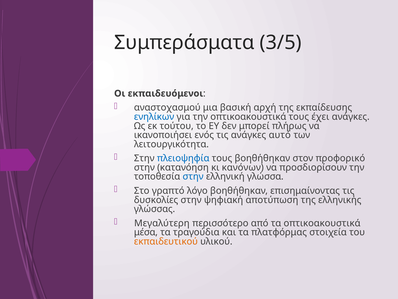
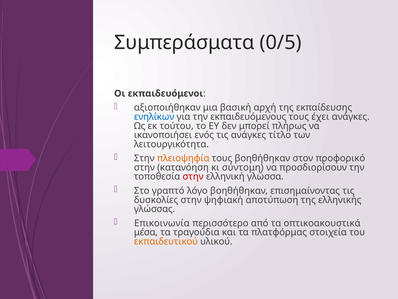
3/5: 3/5 -> 0/5 (281, 42)
αναστοχασμού: αναστοχασμού -> αξιοποιήθηκαν (167, 107)
την οπτικοακουστικά: οπτικοακουστικά -> εκπαιδευόμενους (248, 117)
αυτό: αυτό -> τίτλο (280, 135)
πλειοψηφία colour: blue -> orange (183, 158)
κανόνων: κανόνων -> σύντομη (243, 167)
στην colour: blue -> red (193, 176)
Μεγαλύτερη: Μεγαλύτερη -> Επικοινωνία (162, 223)
